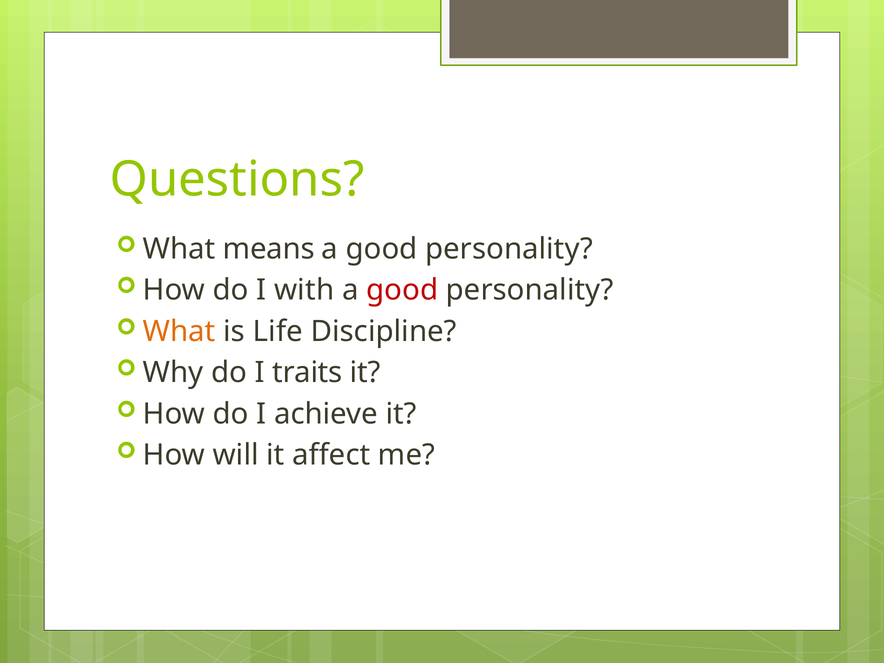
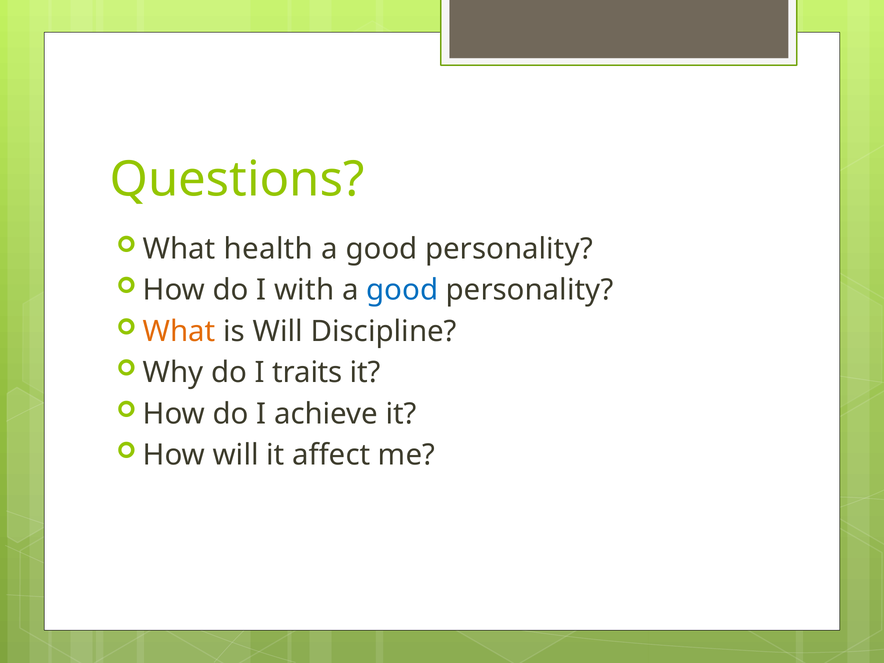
means: means -> health (268, 249)
good colour: red -> blue (402, 290)
is Life: Life -> Will (278, 331)
